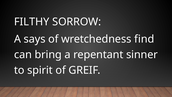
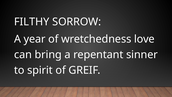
says: says -> year (35, 39)
find: find -> love (144, 39)
